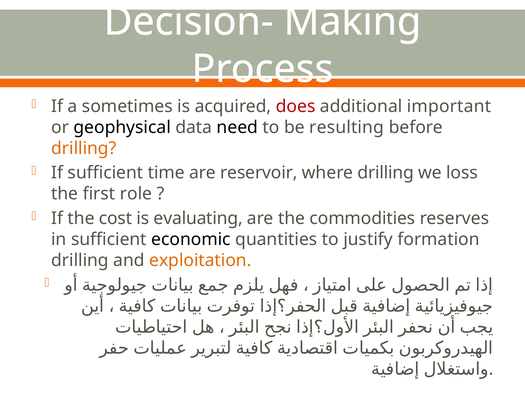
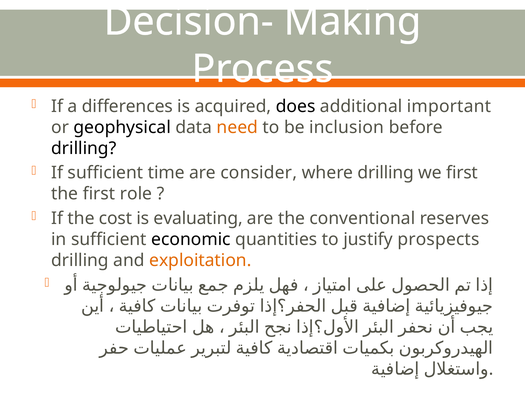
sometimes: sometimes -> differences (127, 106)
does colour: red -> black (296, 106)
need colour: black -> orange (237, 127)
resulting: resulting -> inclusion (347, 127)
drilling colour: orange -> black (84, 148)
reservoir: reservoir -> consider (259, 173)
we loss: loss -> first (462, 173)
commodities: commodities -> conventional (362, 218)
formation: formation -> prospects (438, 239)
